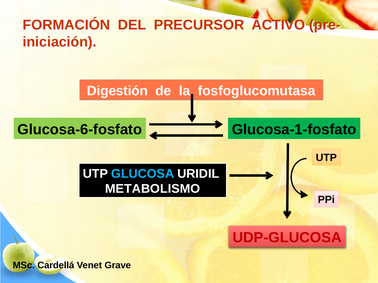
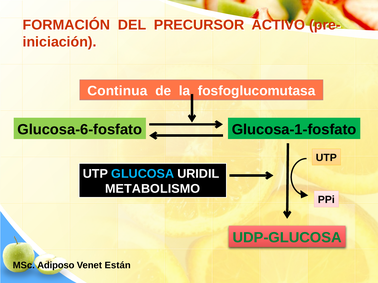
Digestión: Digestión -> Continua (117, 91)
UDP-GLUCOSA colour: red -> green (287, 238)
Cardellá: Cardellá -> Adiposo (56, 266)
Grave: Grave -> Están (118, 266)
